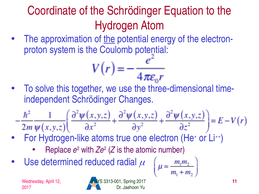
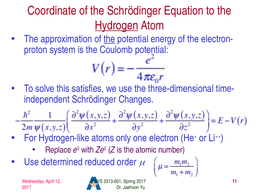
Hydrogen underline: none -> present (117, 25)
together: together -> satisfies (88, 89)
true: true -> only (124, 138)
radial: radial -> order (127, 162)
